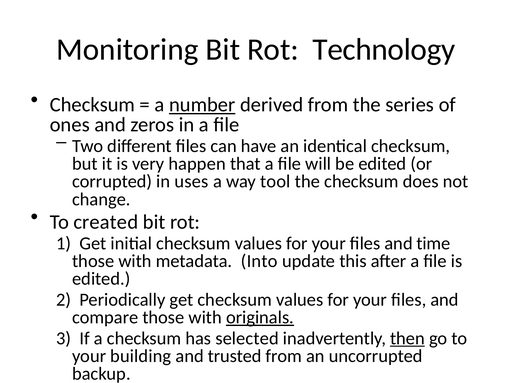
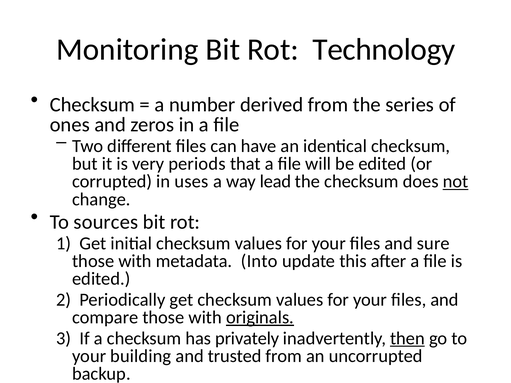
number underline: present -> none (202, 105)
happen: happen -> periods (197, 164)
tool: tool -> lead (276, 182)
not underline: none -> present (456, 182)
created: created -> sources (106, 222)
time: time -> sure (433, 244)
selected: selected -> privately (247, 339)
